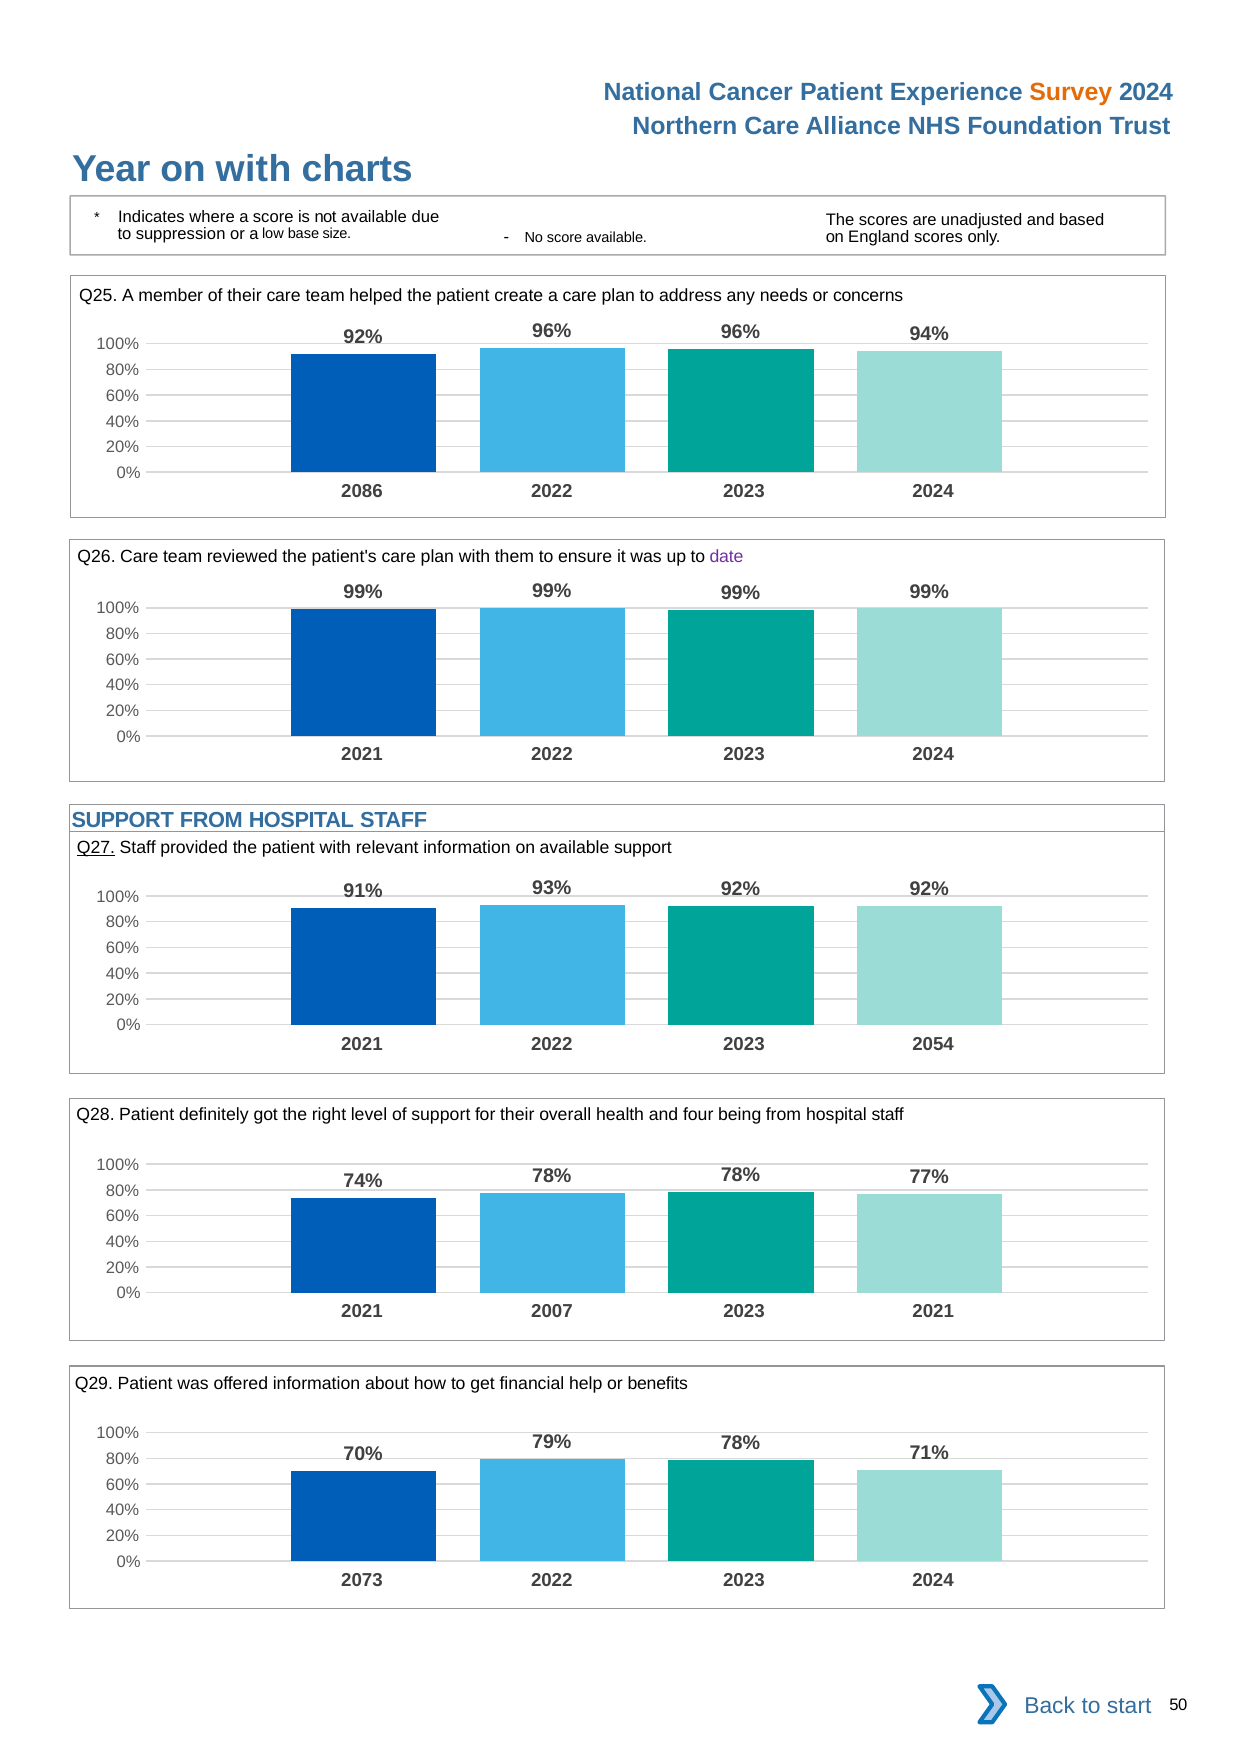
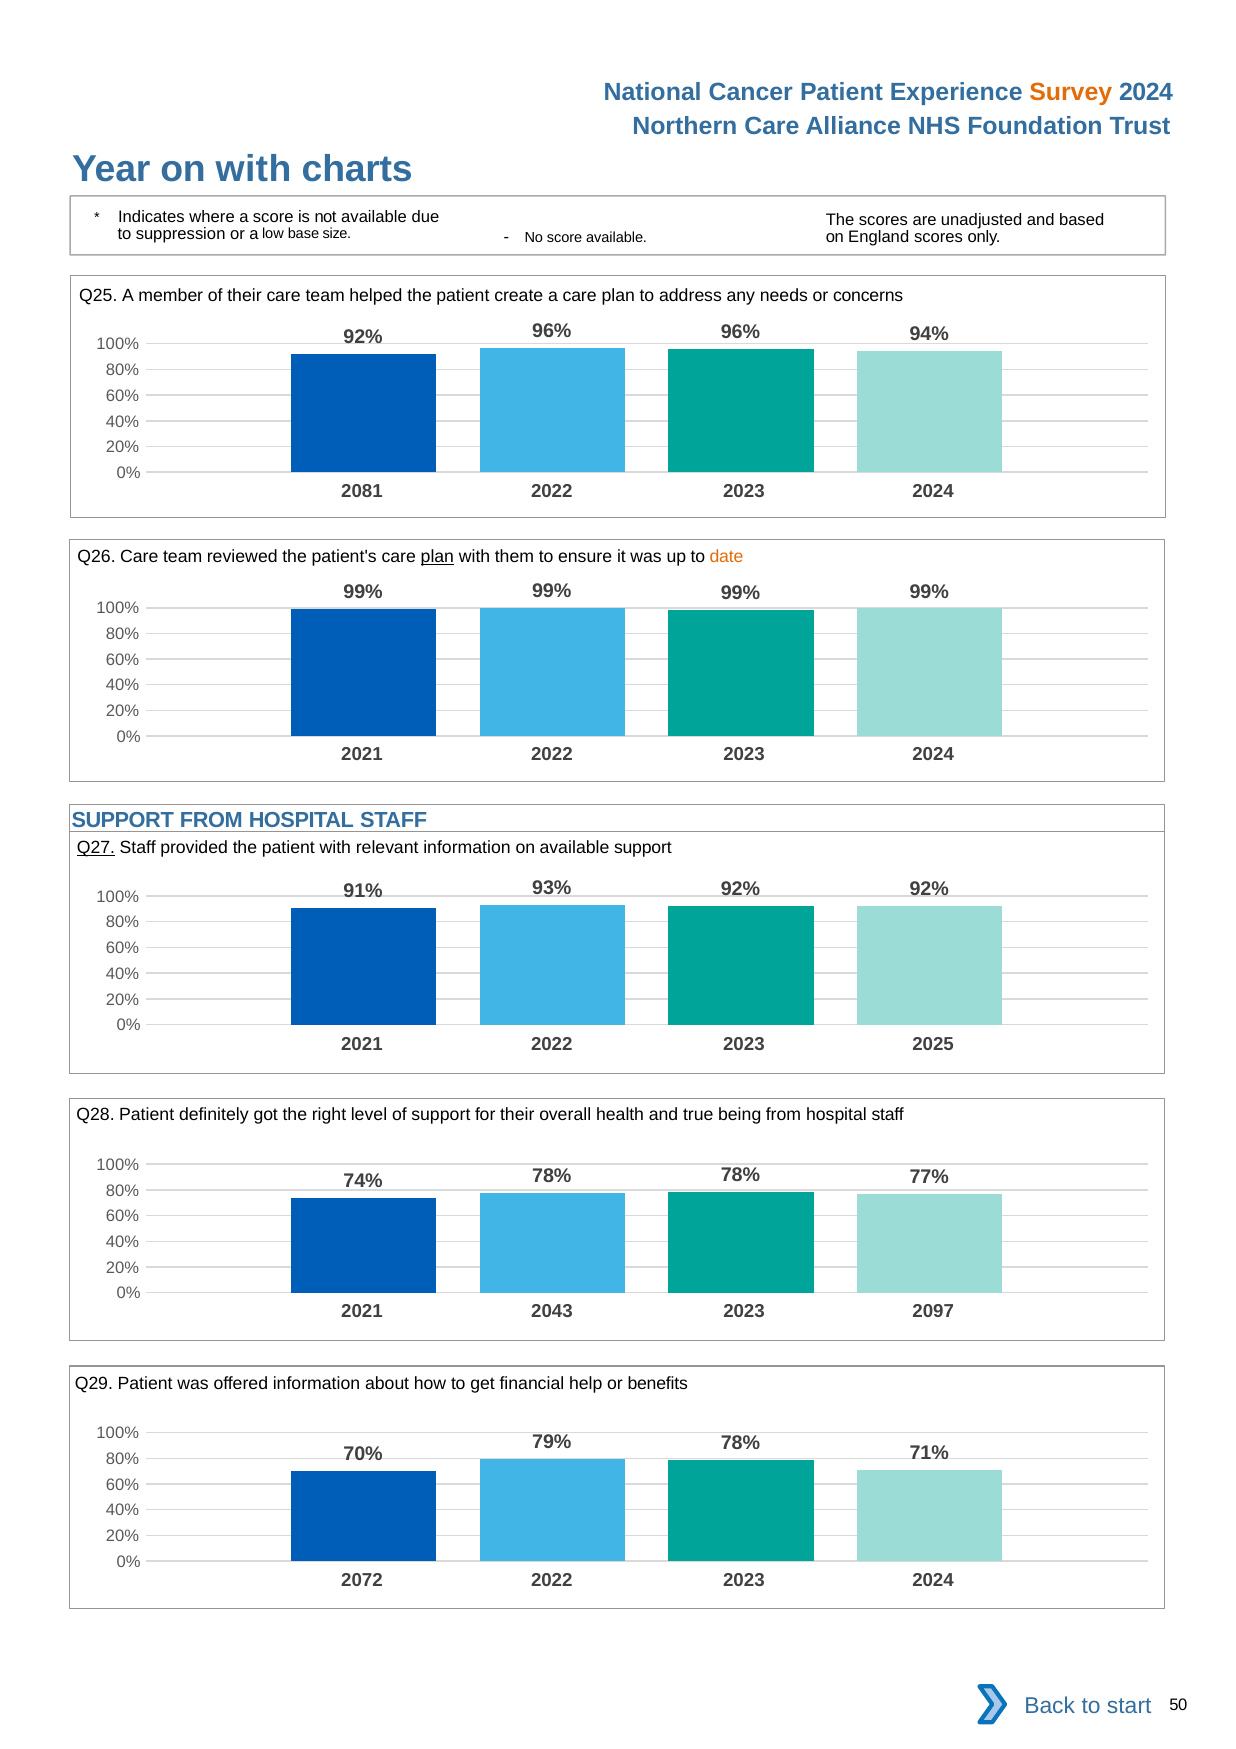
2086: 2086 -> 2081 (362, 491)
plan underline: none -> present (437, 557)
date colour: purple -> orange (726, 557)
2054: 2054 -> 2025 (933, 1044)
four: four -> true (698, 1115)
2007: 2007 -> 2043 (552, 1312)
2023 2021: 2021 -> 2097 (933, 1312)
2073: 2073 -> 2072 (362, 1580)
